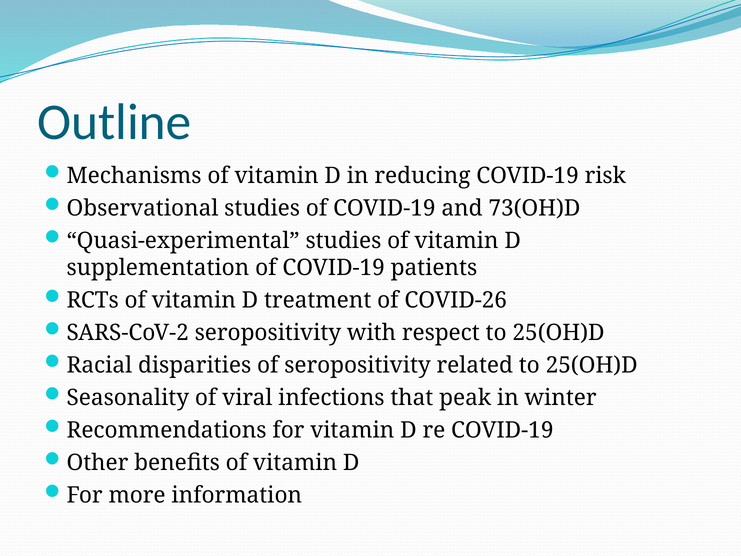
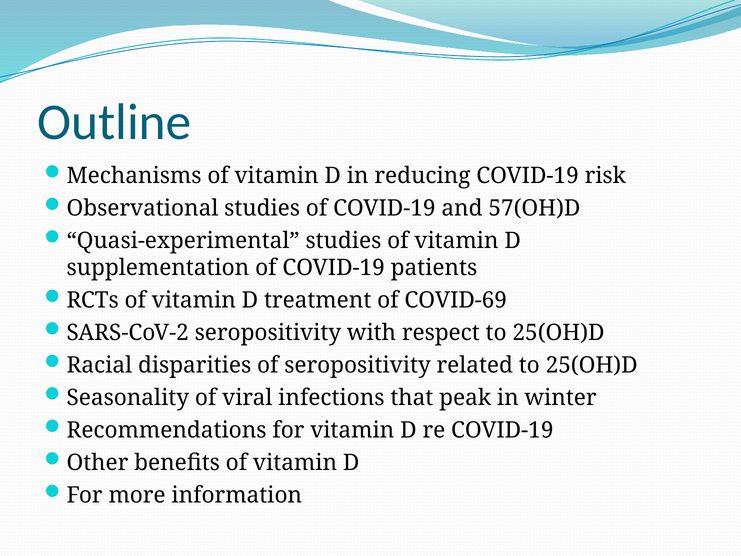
73(OH)D: 73(OH)D -> 57(OH)D (534, 208)
COVID-26: COVID-26 -> COVID-69 (456, 300)
